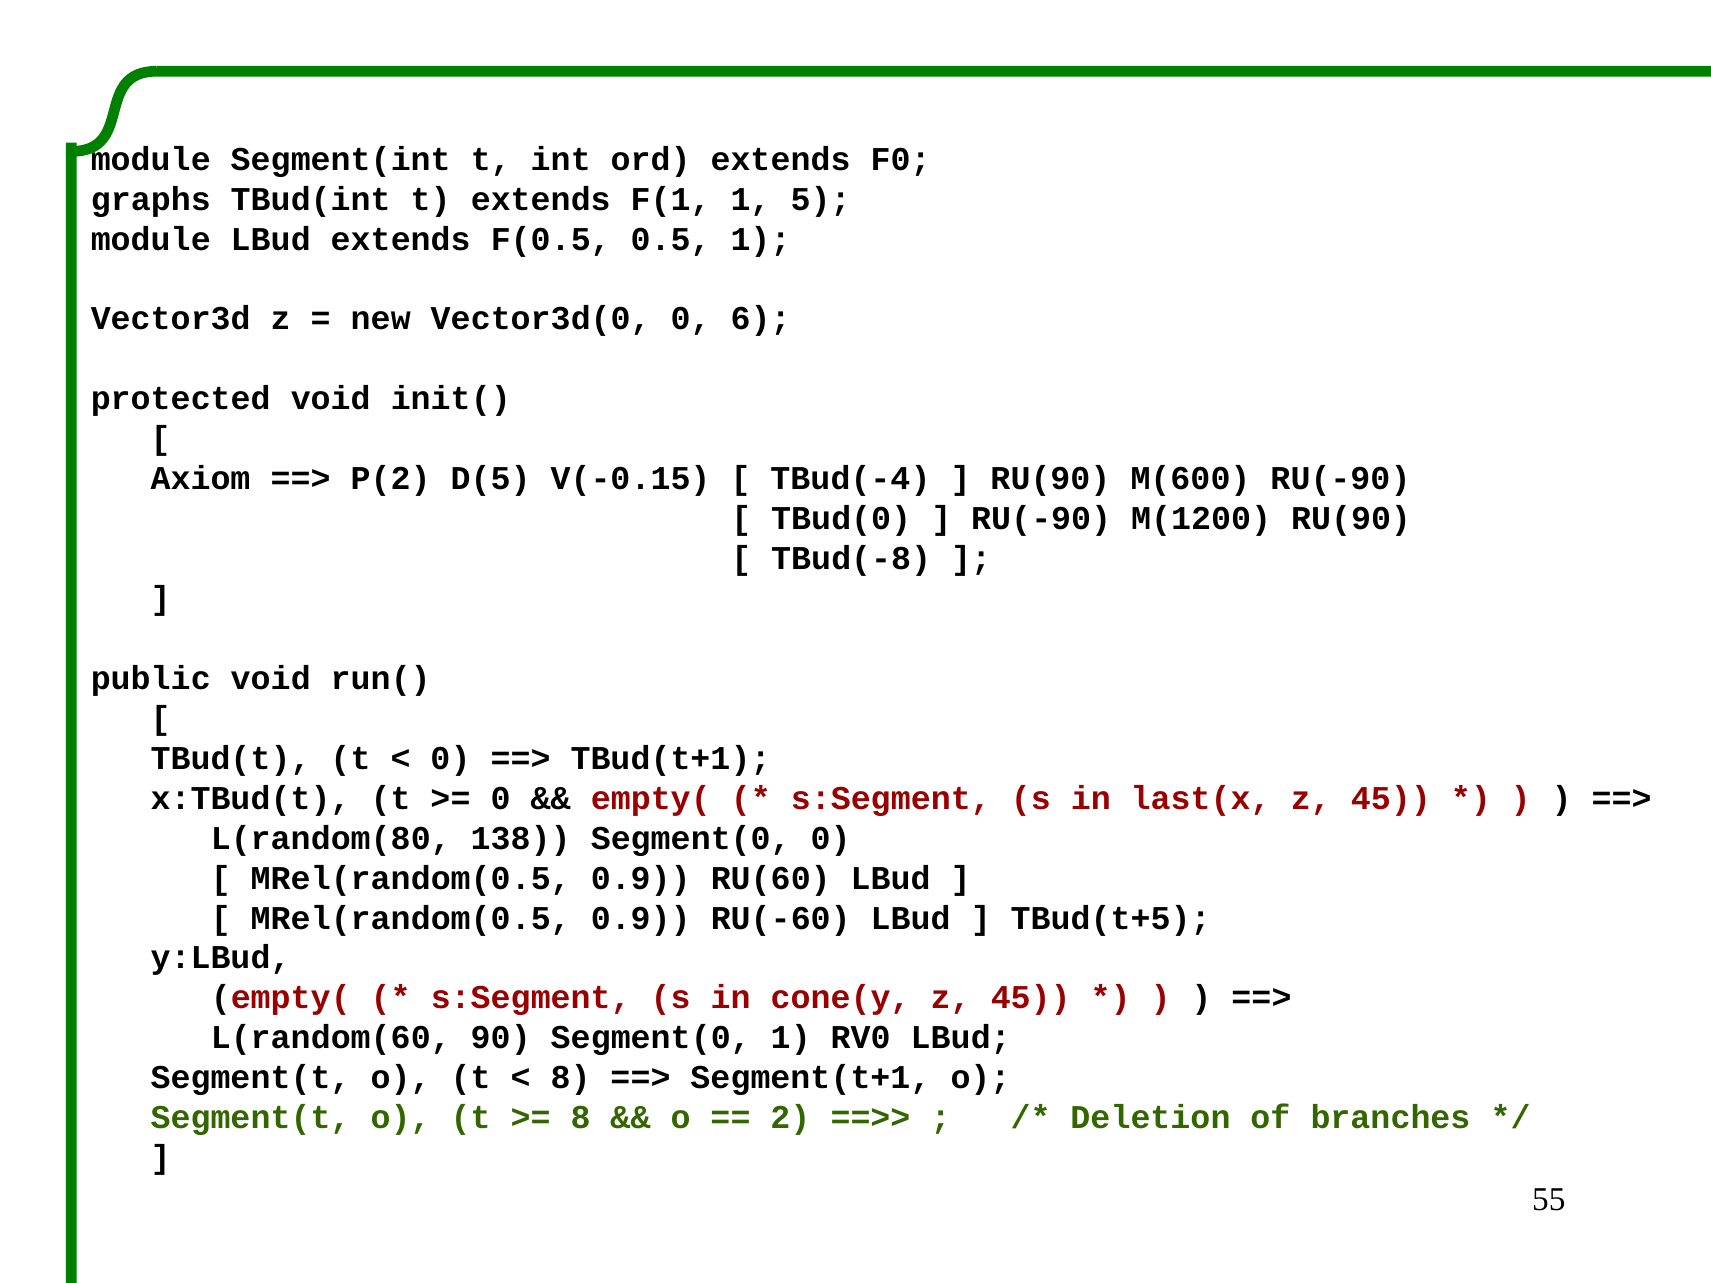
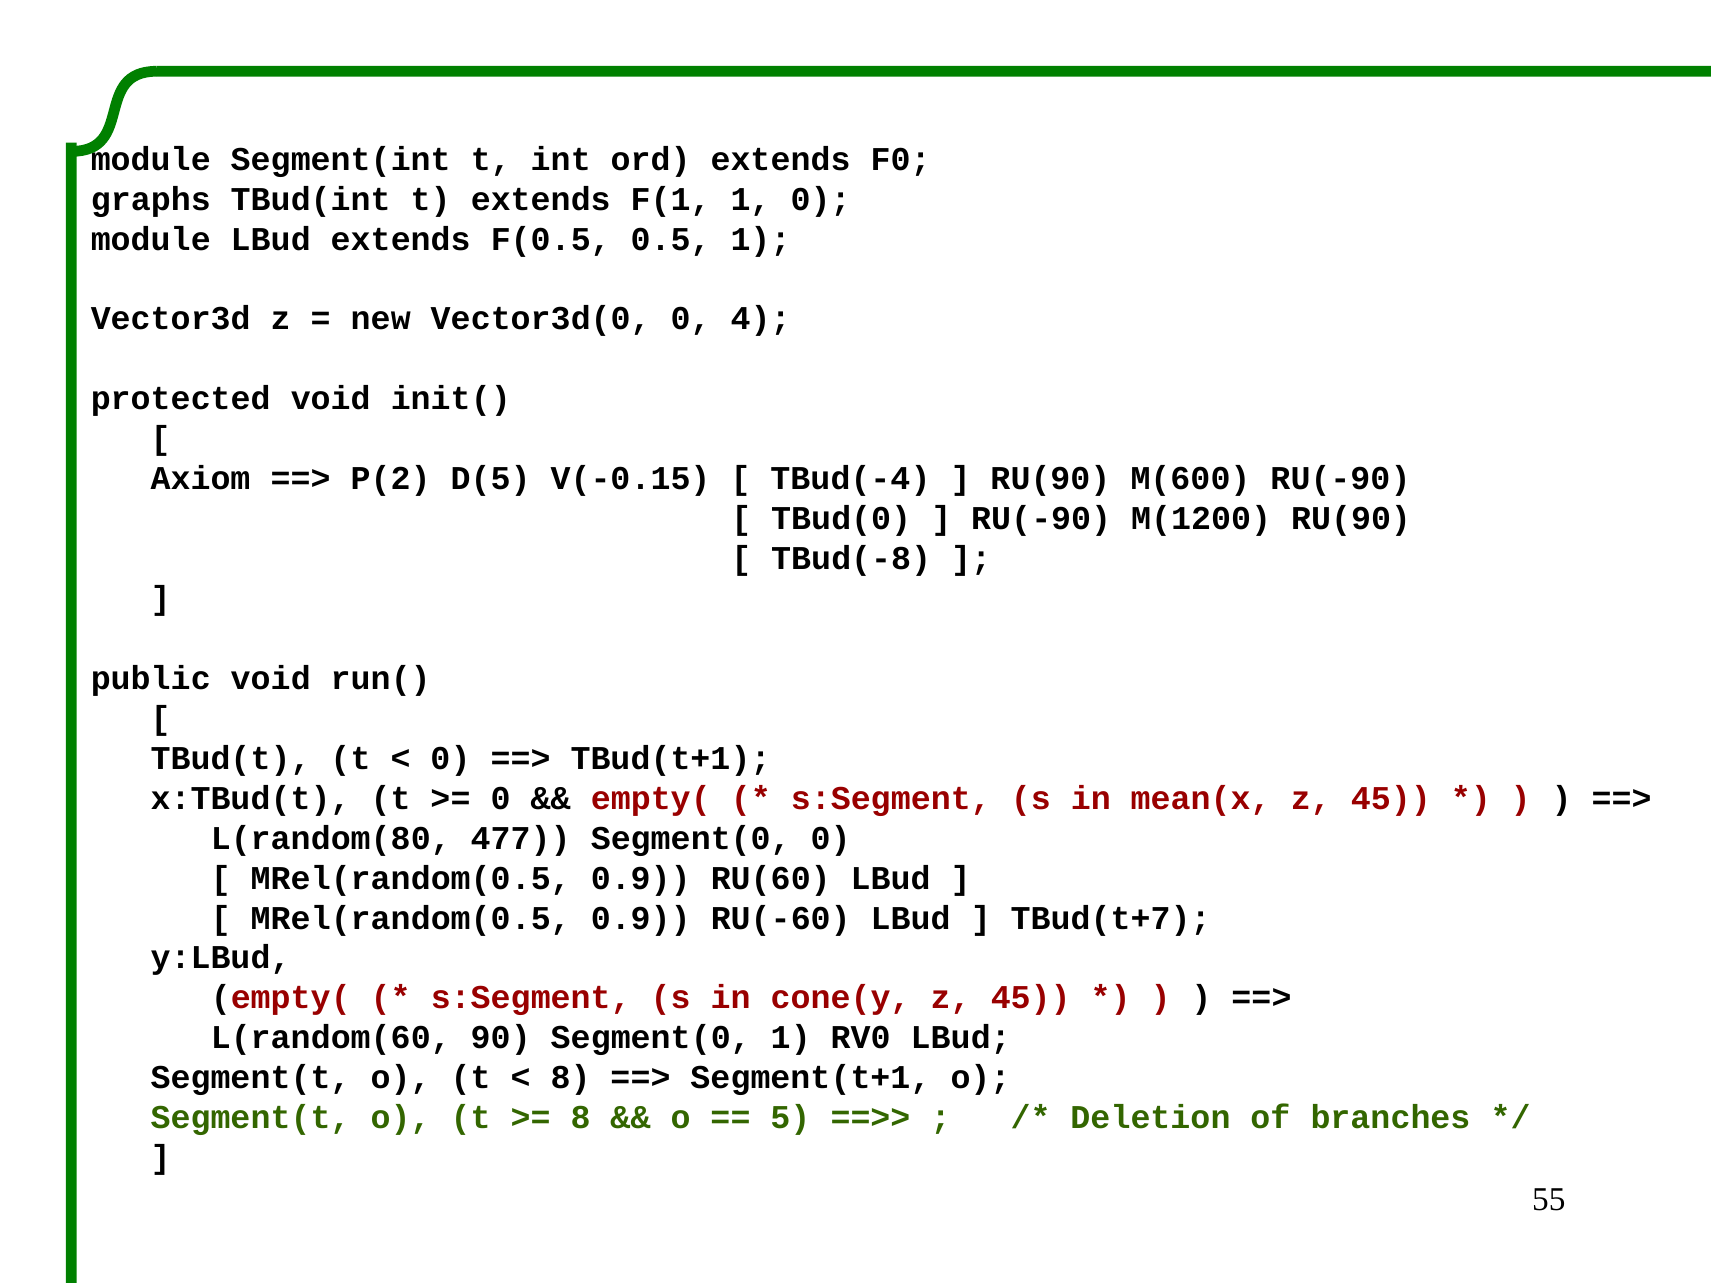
1 5: 5 -> 0 (821, 199)
6: 6 -> 4 (761, 319)
last(x: last(x -> mean(x (1201, 798)
138: 138 -> 477 (521, 838)
TBud(t+5: TBud(t+5 -> TBud(t+7 (1111, 918)
2: 2 -> 5 (790, 1118)
